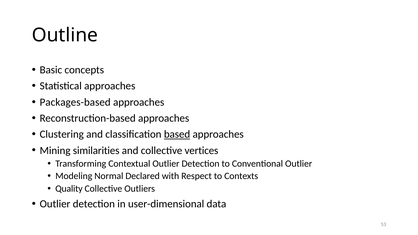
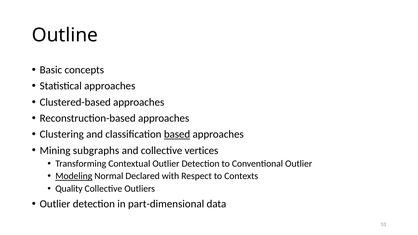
Packages-based: Packages-based -> Clustered-based (75, 102)
similarities: similarities -> subgraphs (96, 151)
Modeling underline: none -> present (74, 176)
user-dimensional: user-dimensional -> part-dimensional (166, 204)
